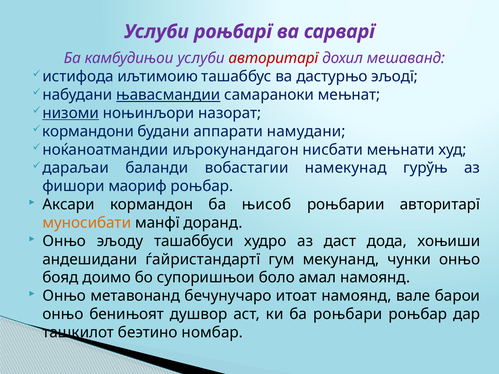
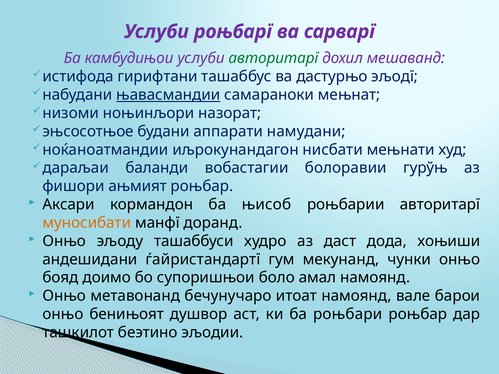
авторитарї colour: red -> green (273, 58)
иљтимоию: иљтимоию -> гирифтани (158, 77)
низоми underline: present -> none (71, 113)
кормандони: кормандони -> эњсосотњое (88, 131)
намекунад: намекунад -> болоравии (346, 168)
маориф: маориф -> ањмият (138, 186)
номбар: номбар -> эљодии (212, 333)
